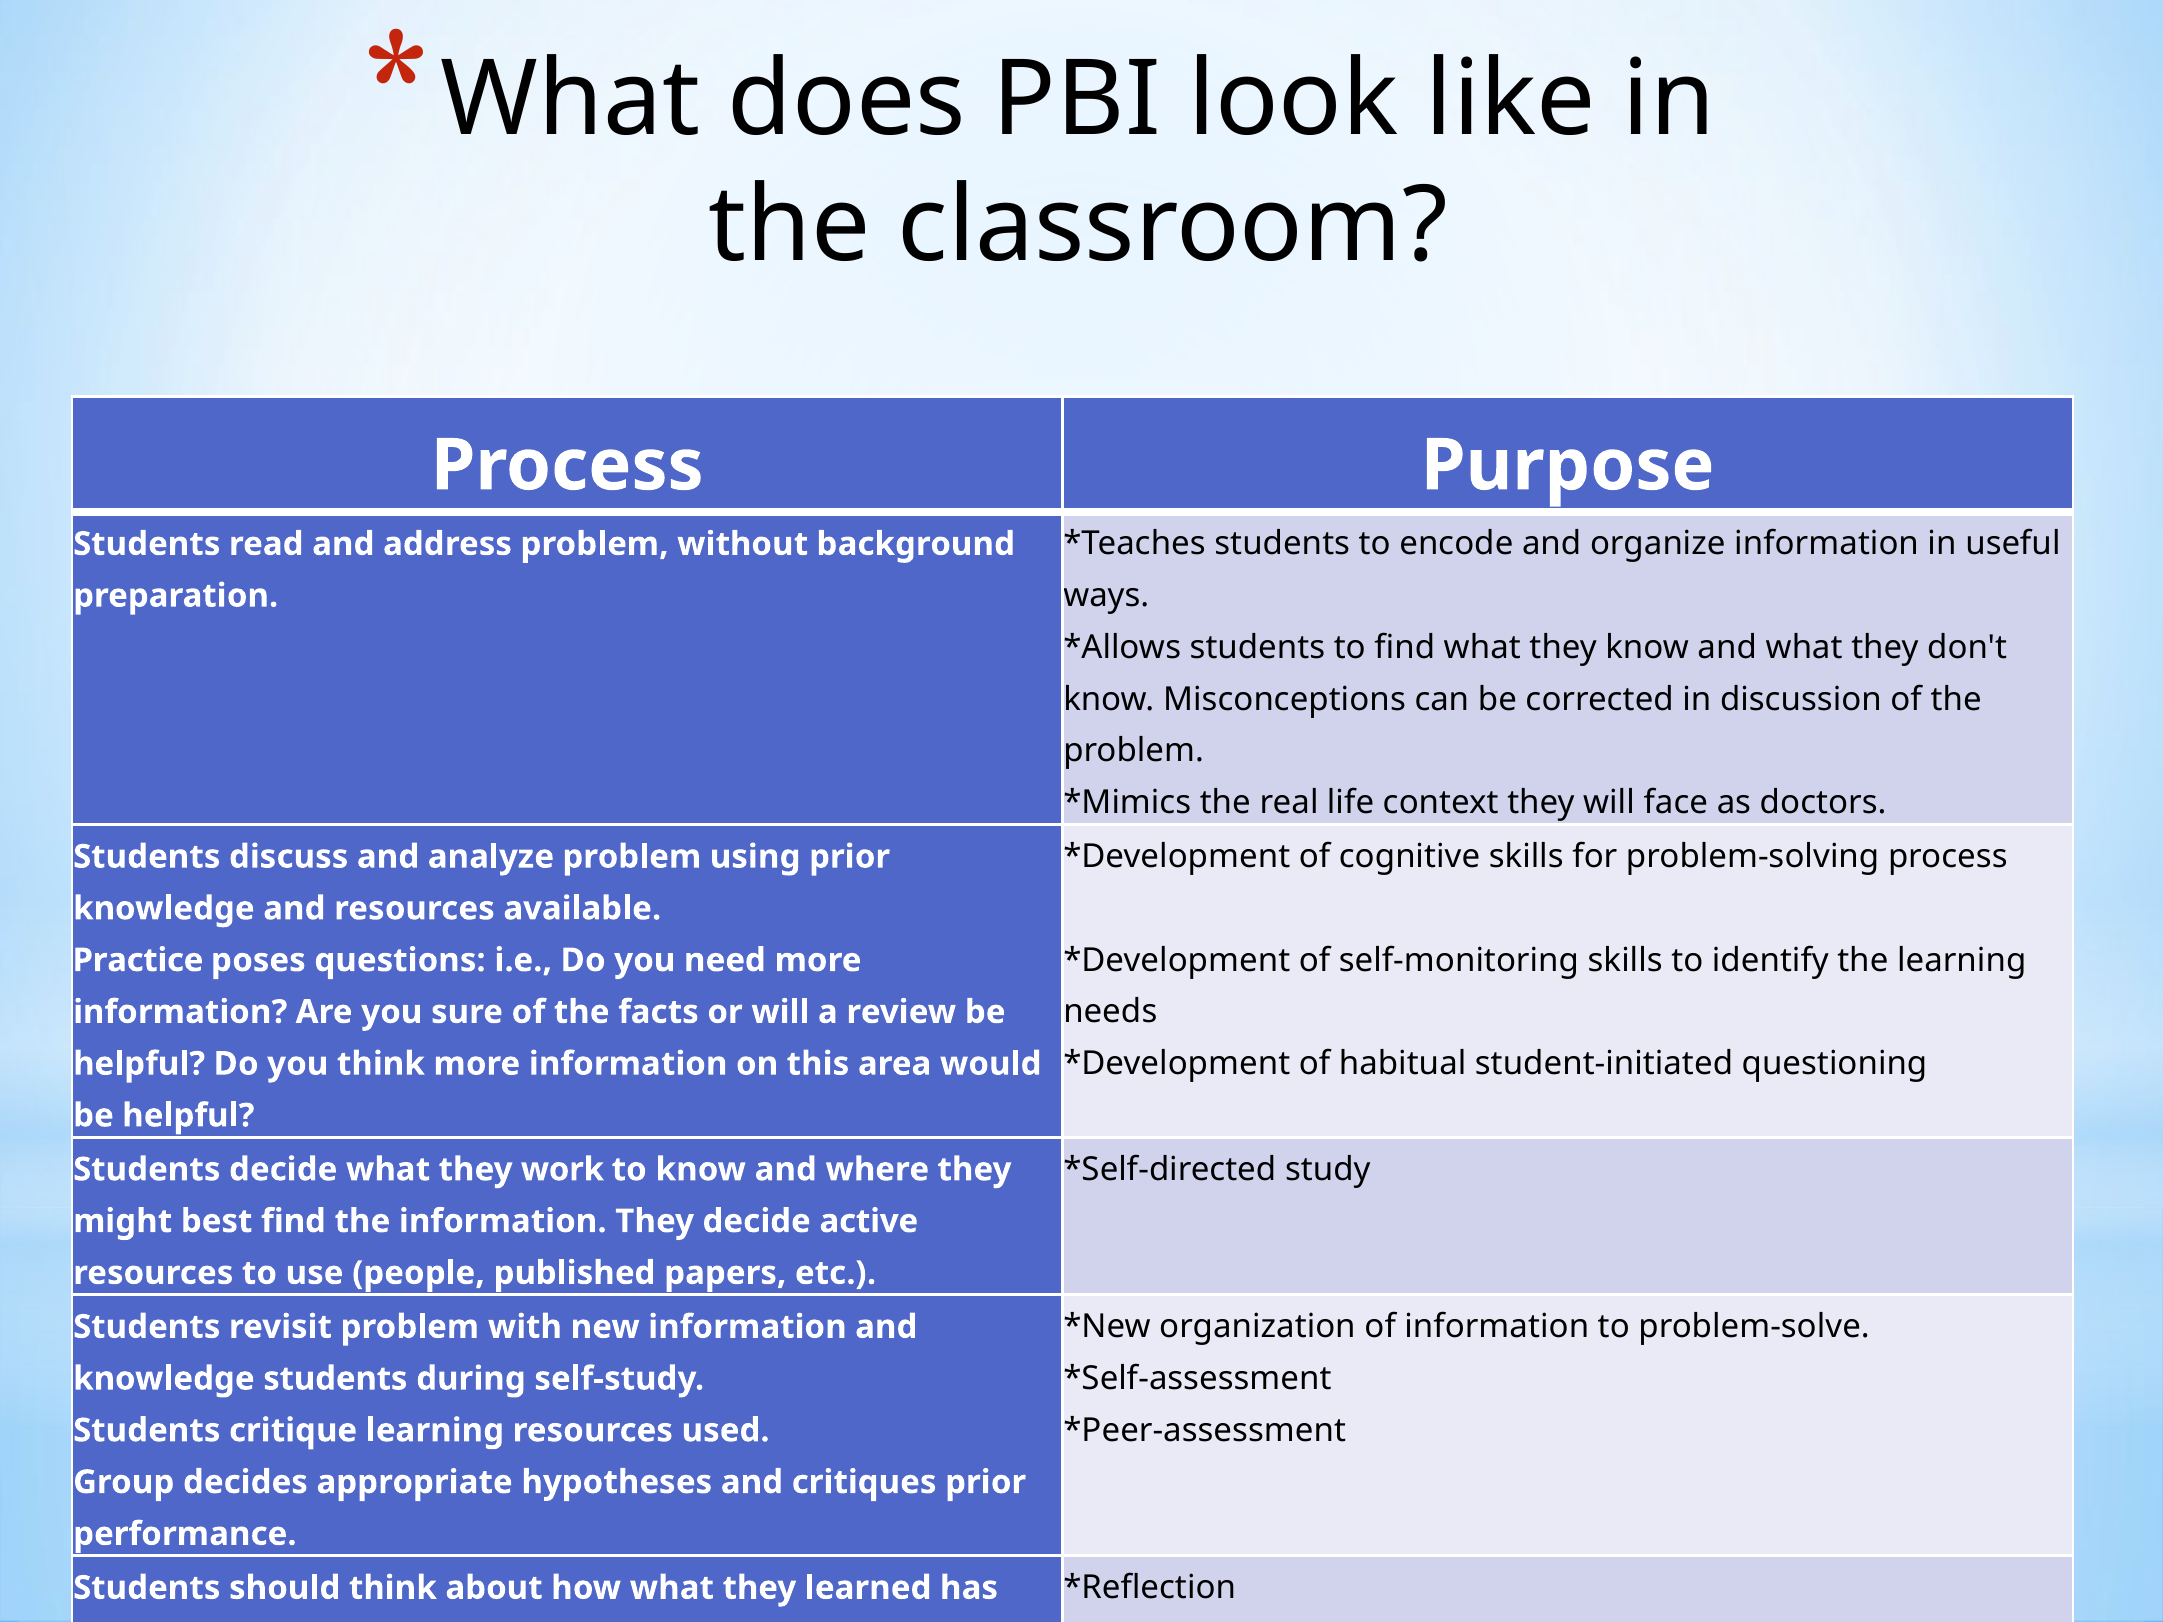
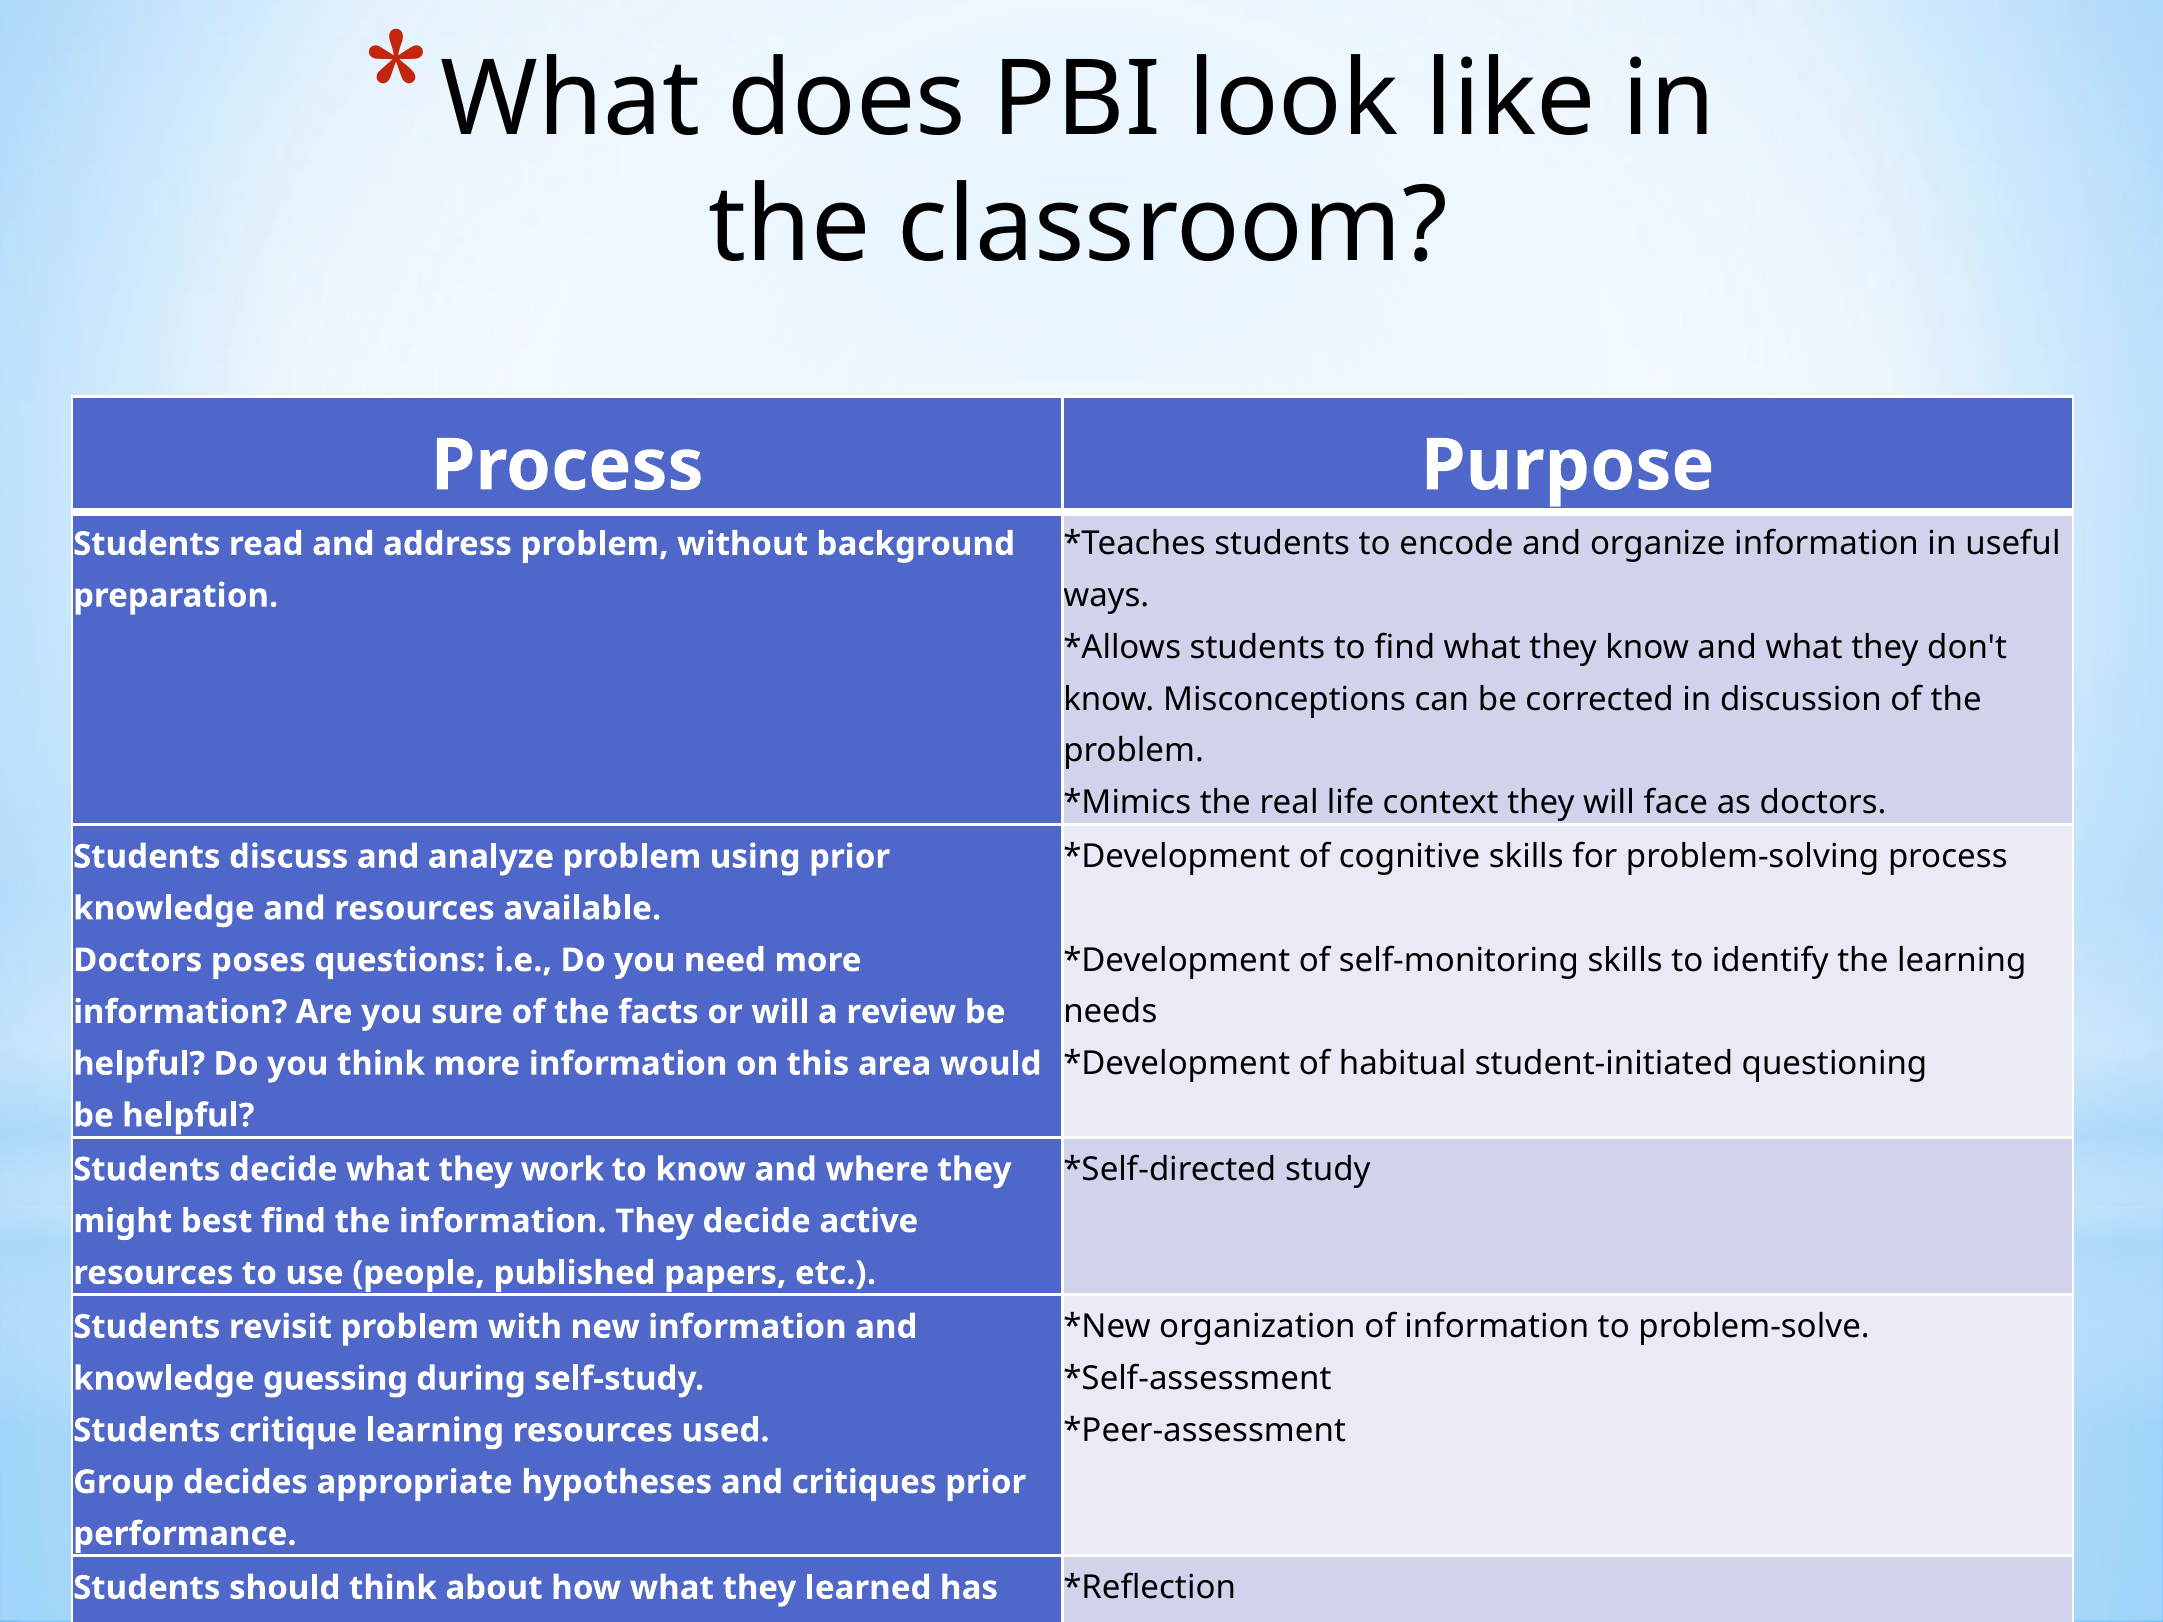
Practice: Practice -> Doctors (138, 960)
knowledge students: students -> guessing (335, 1379)
